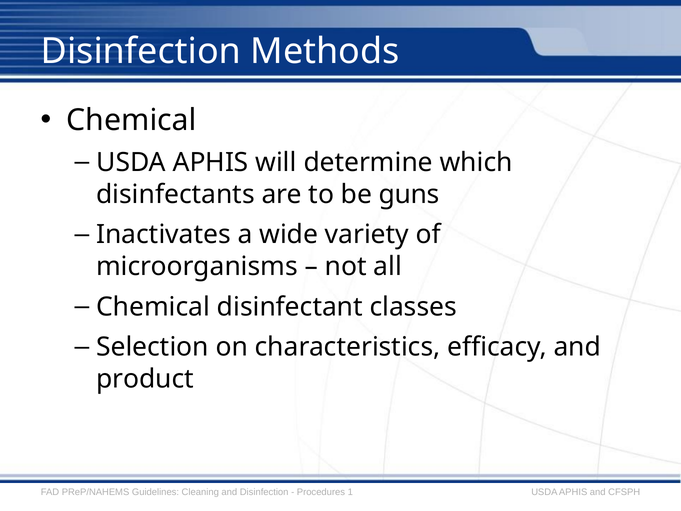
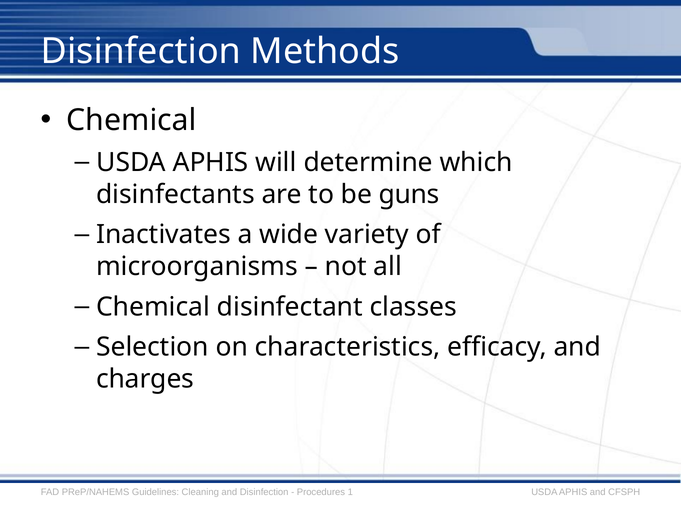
product: product -> charges (145, 379)
